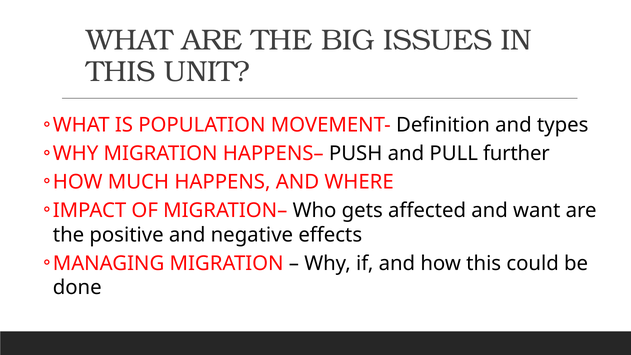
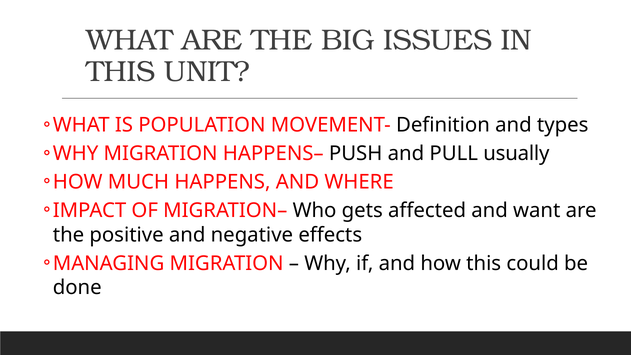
further: further -> usually (516, 154)
